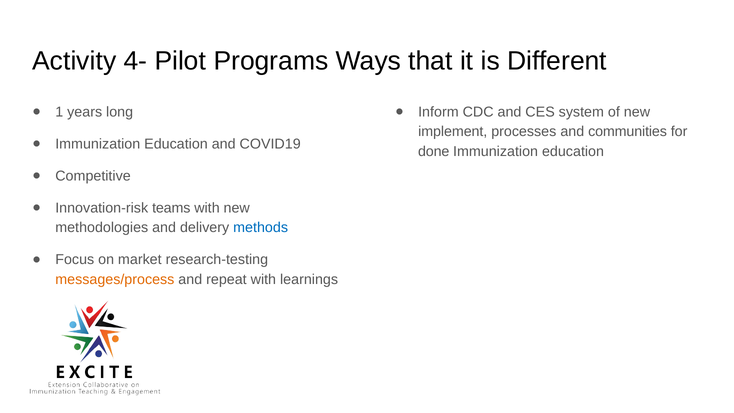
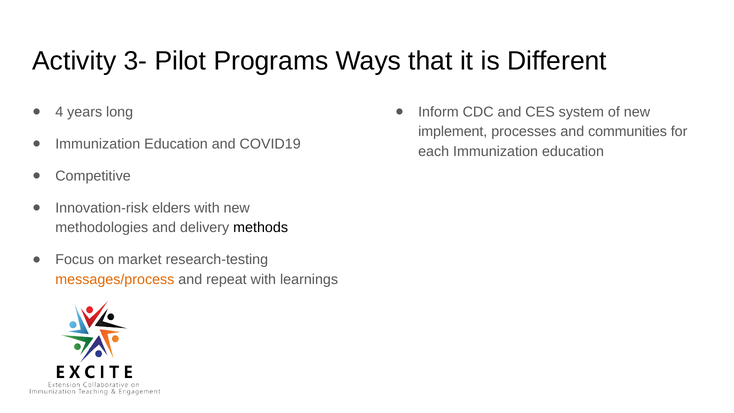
4-: 4- -> 3- (135, 61)
1: 1 -> 4 (59, 112)
done: done -> each (434, 151)
teams: teams -> elders (171, 208)
methods colour: blue -> black (261, 228)
